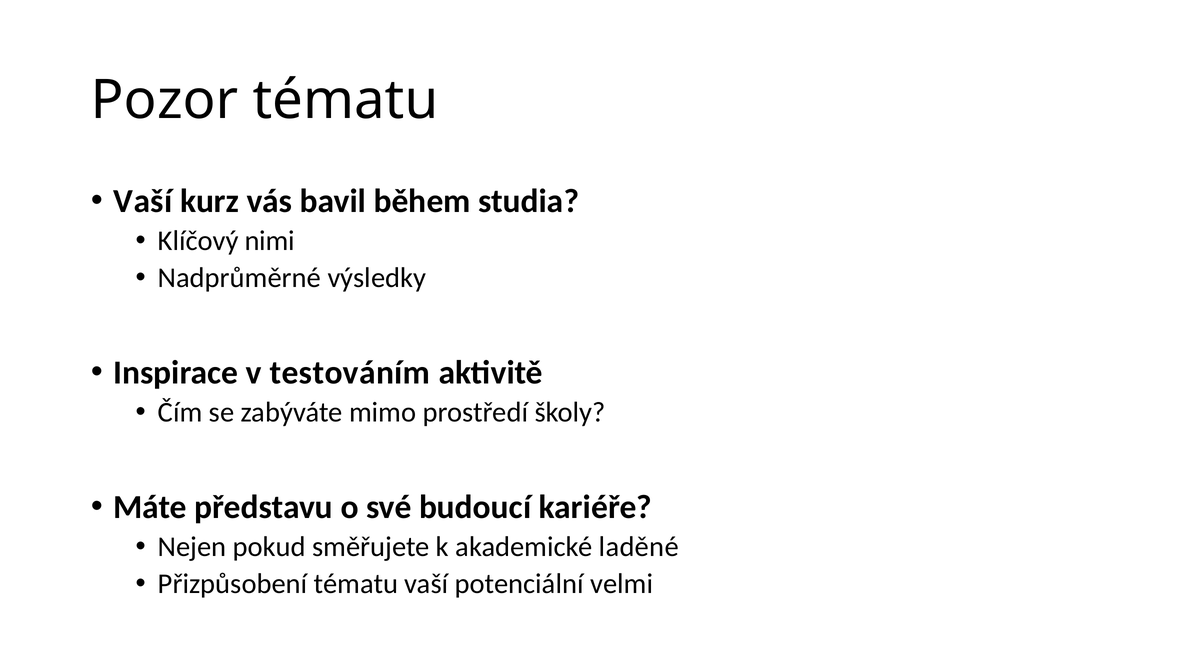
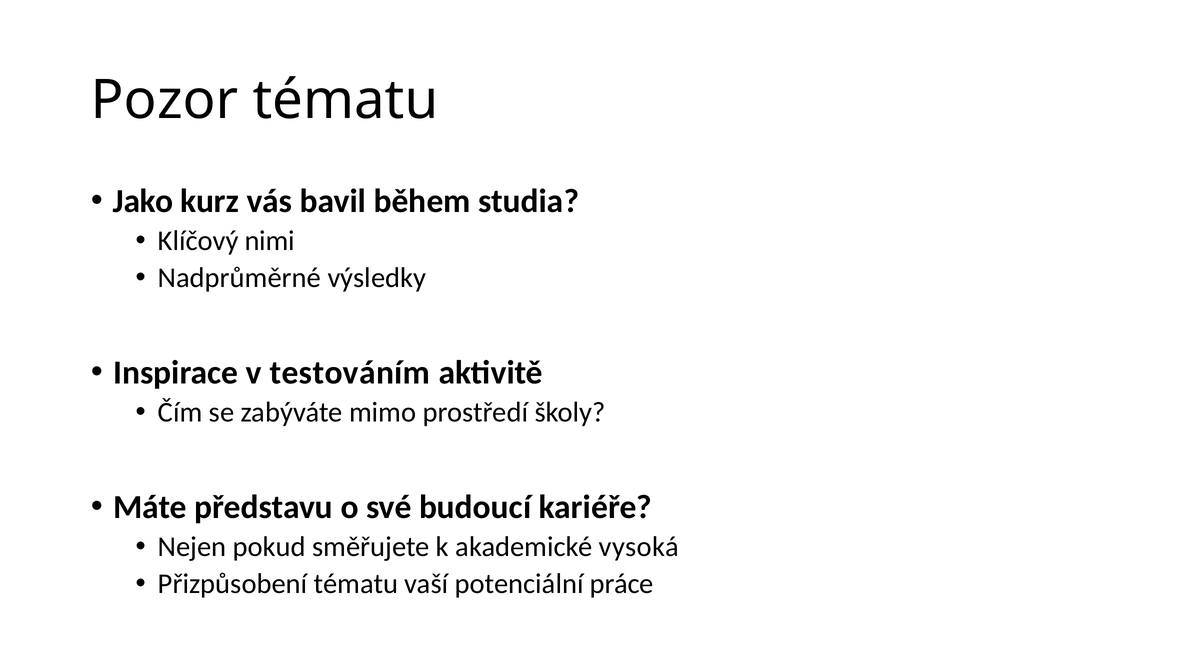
Vaší: Vaší -> Jako (143, 201)
laděné: laděné -> vysoká (639, 546)
velmi: velmi -> práce (622, 583)
